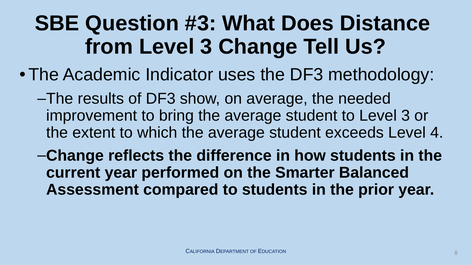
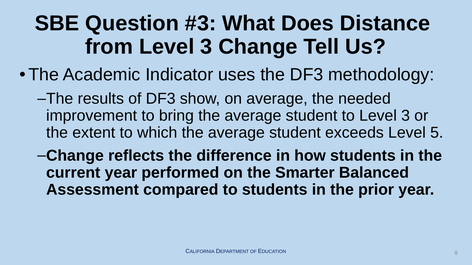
4: 4 -> 5 (437, 133)
